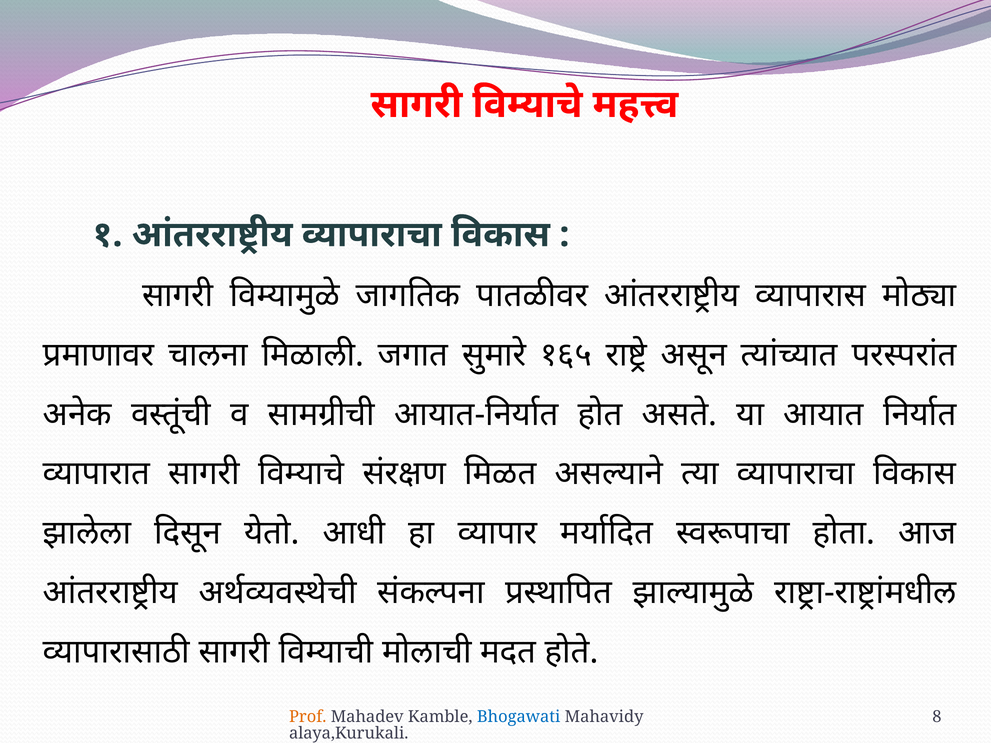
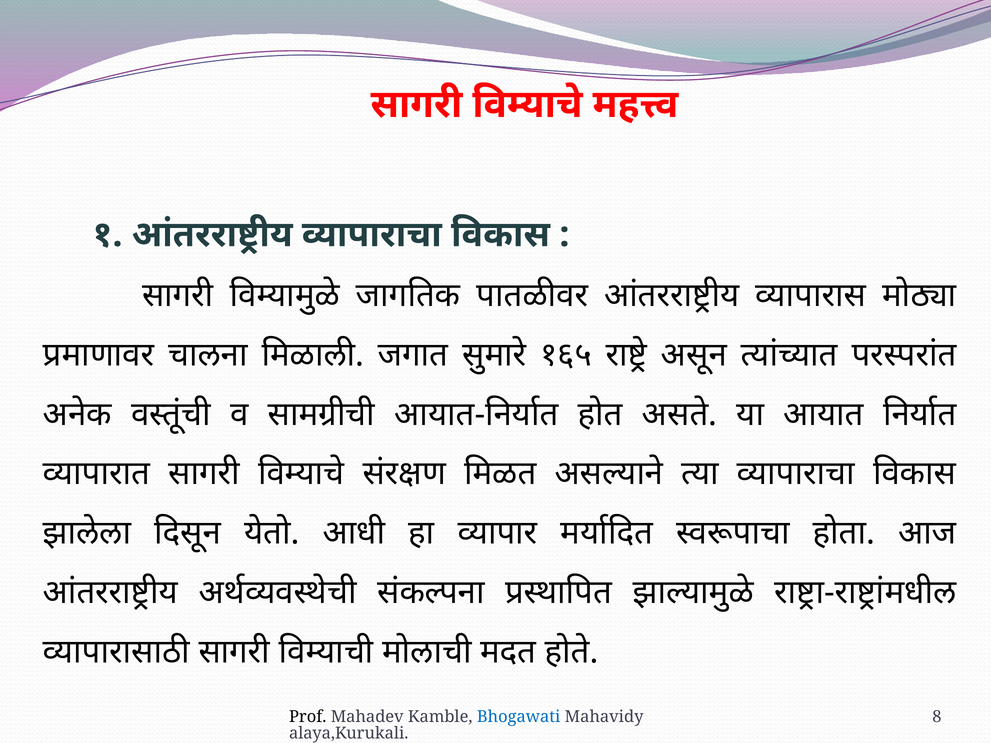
Prof colour: orange -> black (308, 717)
